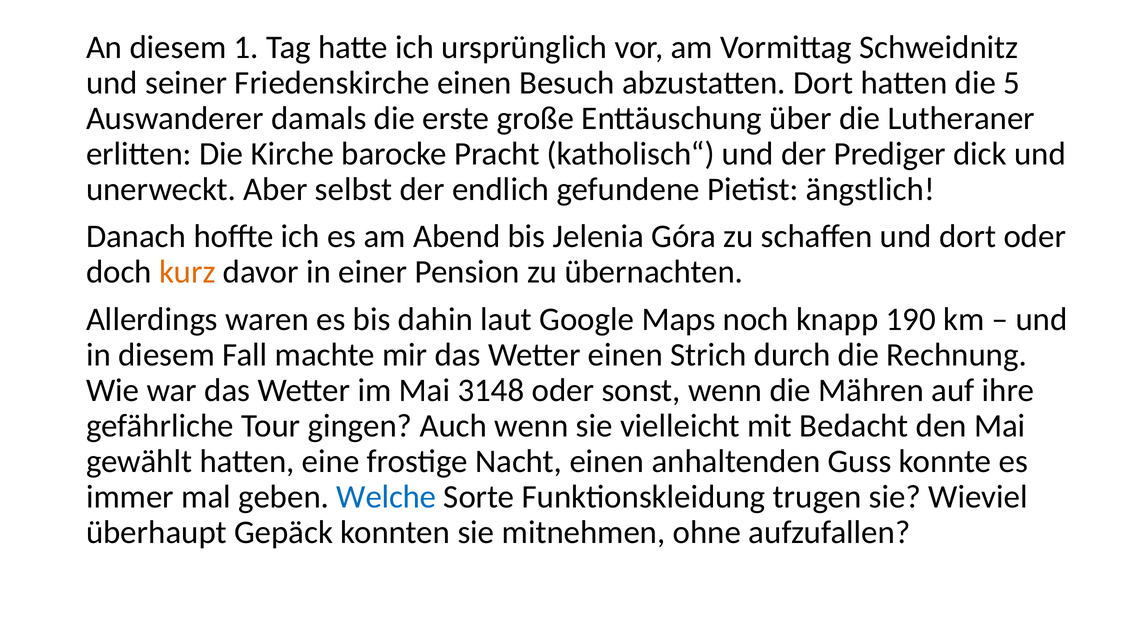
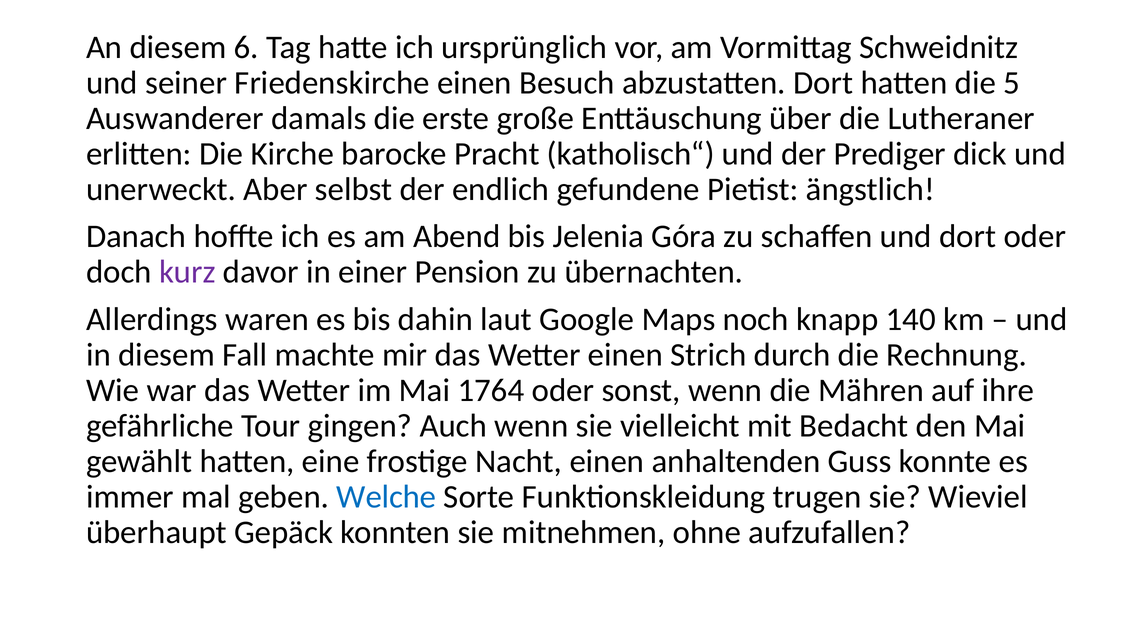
1: 1 -> 6 (246, 47)
kurz colour: orange -> purple (187, 272)
190: 190 -> 140 (911, 319)
3148: 3148 -> 1764 (491, 390)
